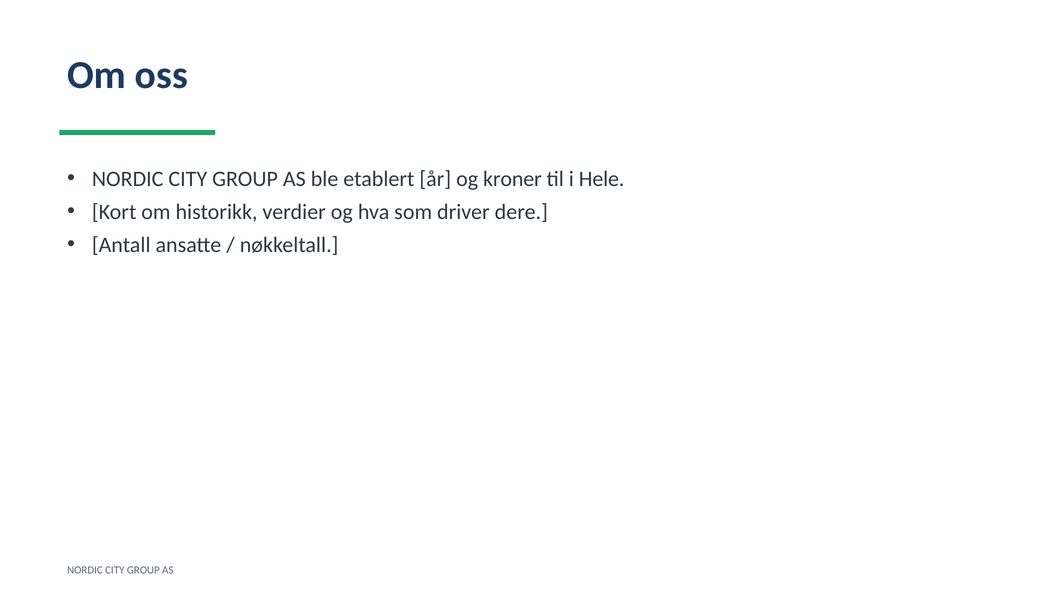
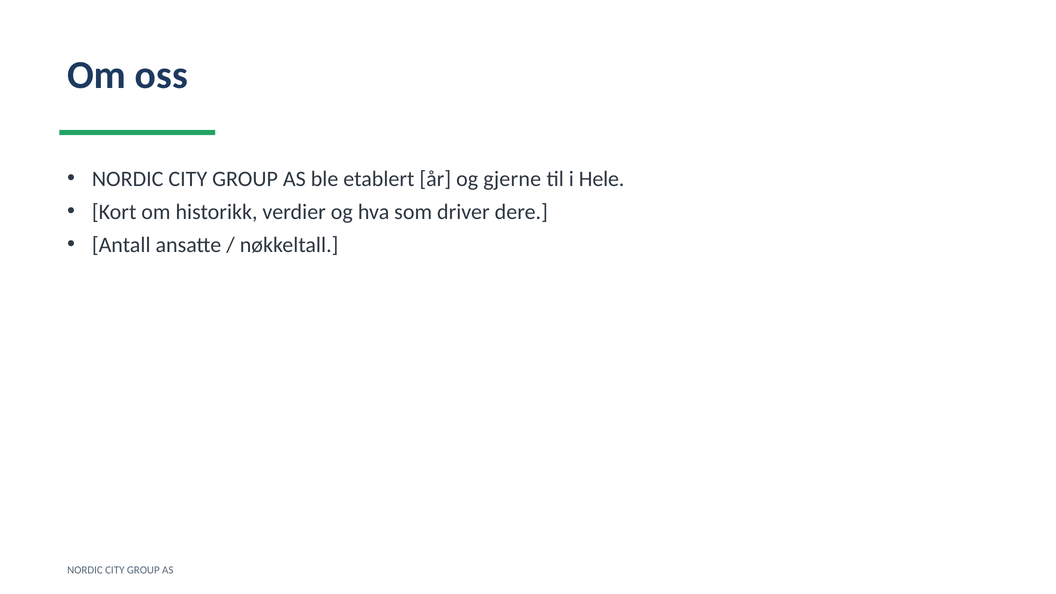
kroner: kroner -> gjerne (512, 179)
